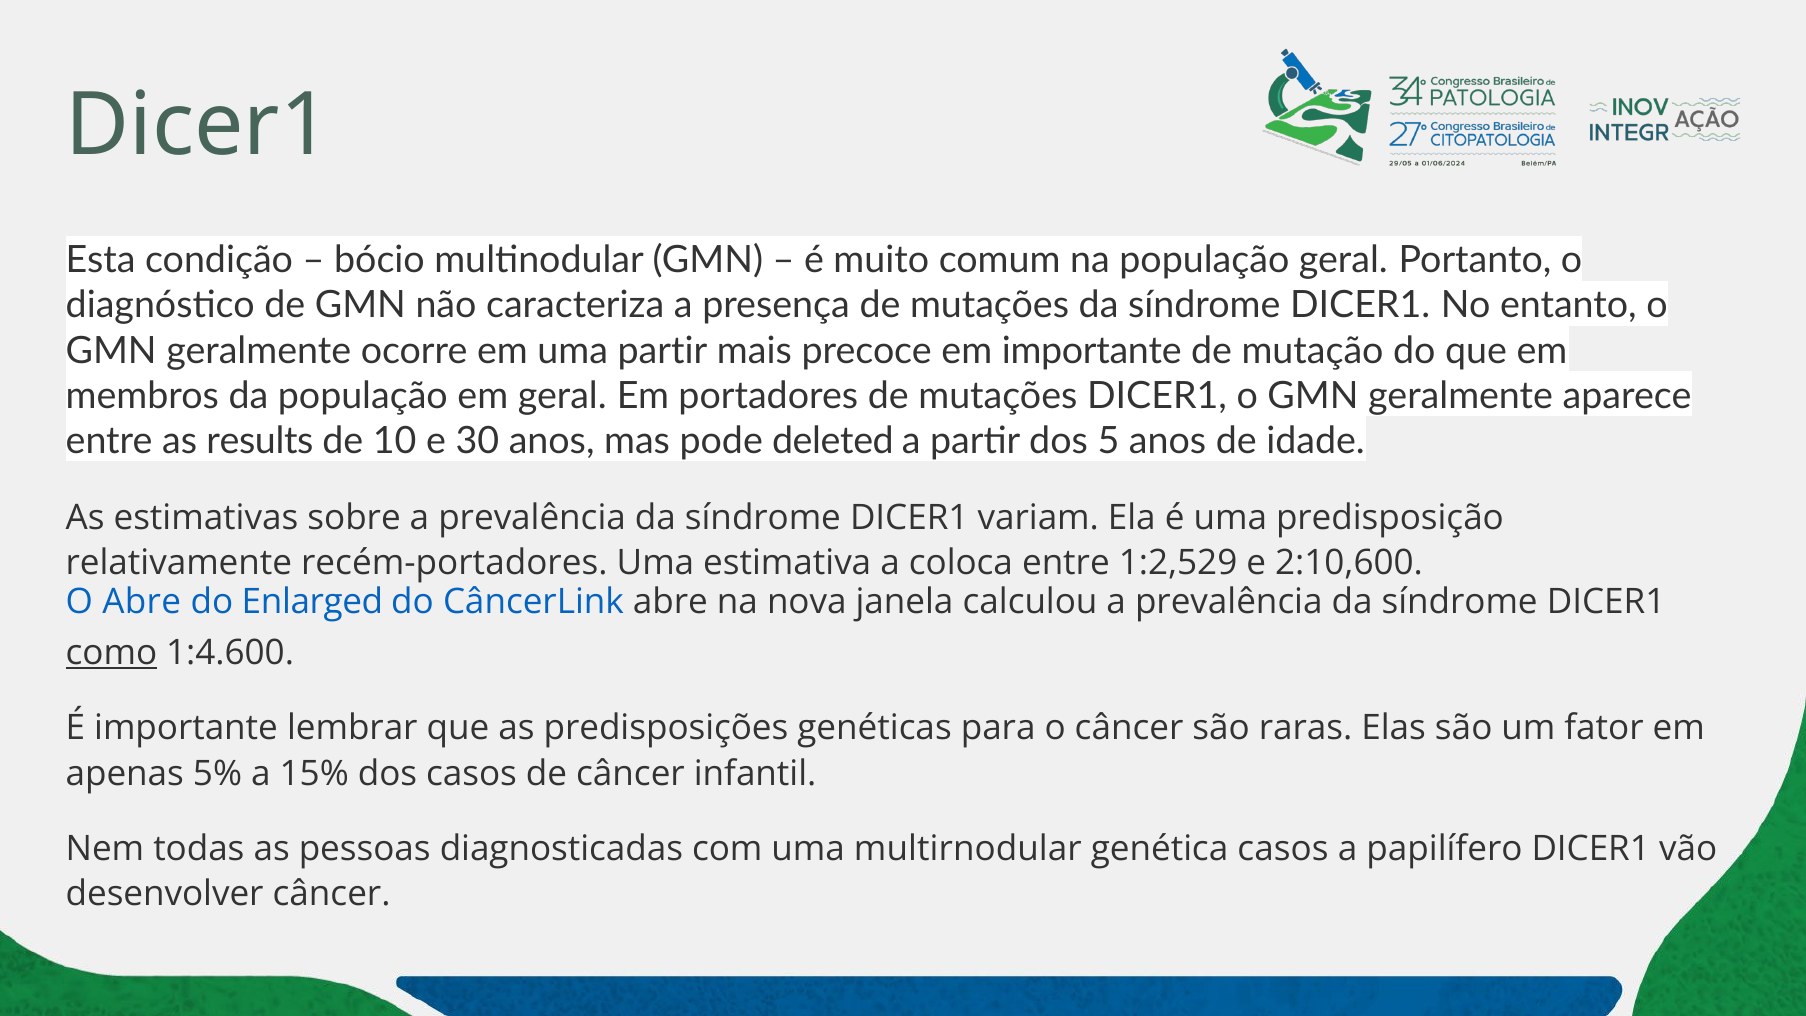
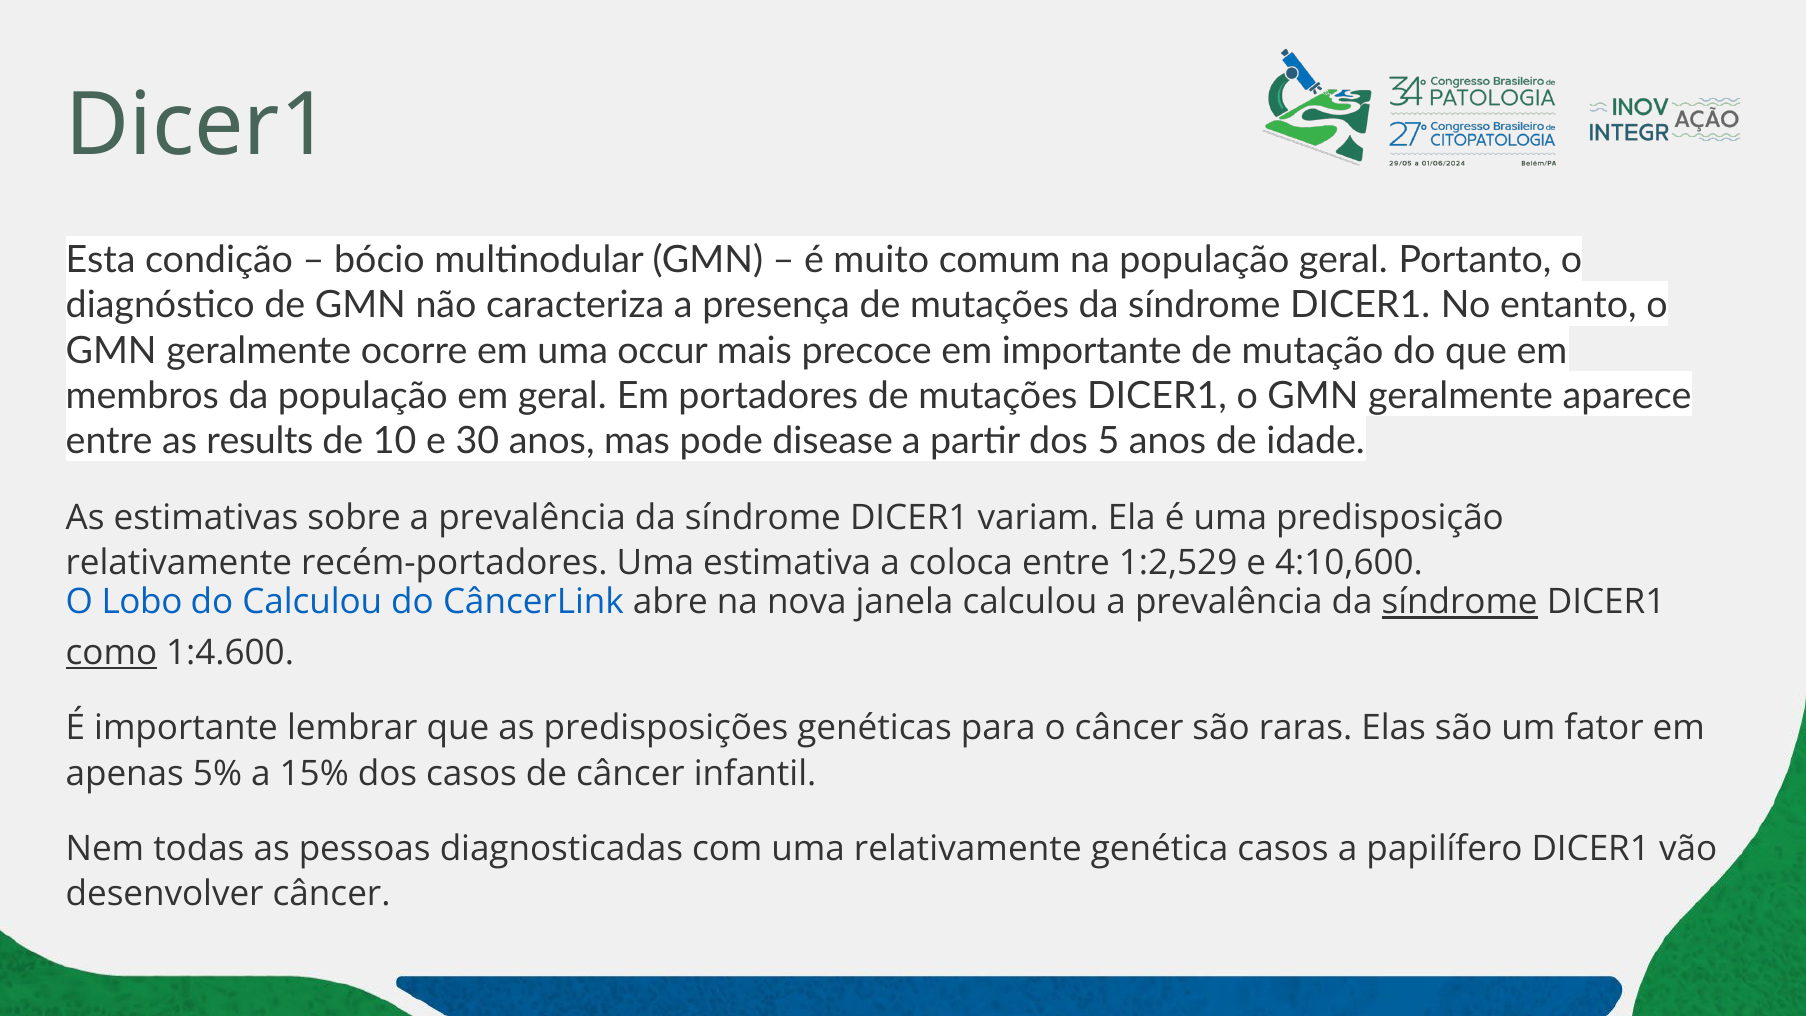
uma partir: partir -> occur (663, 351)
deleted: deleted -> disease (833, 441)
2:10,600: 2:10,600 -> 4:10,600 (1349, 563)
O Abre: Abre -> Lobo (142, 602)
do Enlarged: Enlarged -> Calculou (312, 602)
síndrome underline: none -> present (1460, 602)
uma multirnodular: multirnodular -> relativamente (968, 849)
